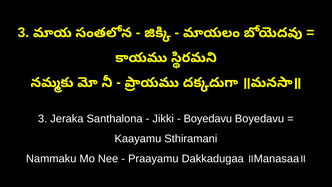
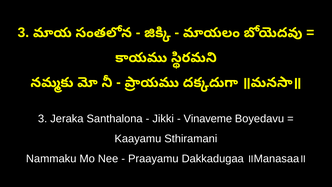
Boyedavu: Boyedavu -> Vinaveme (208, 119)
